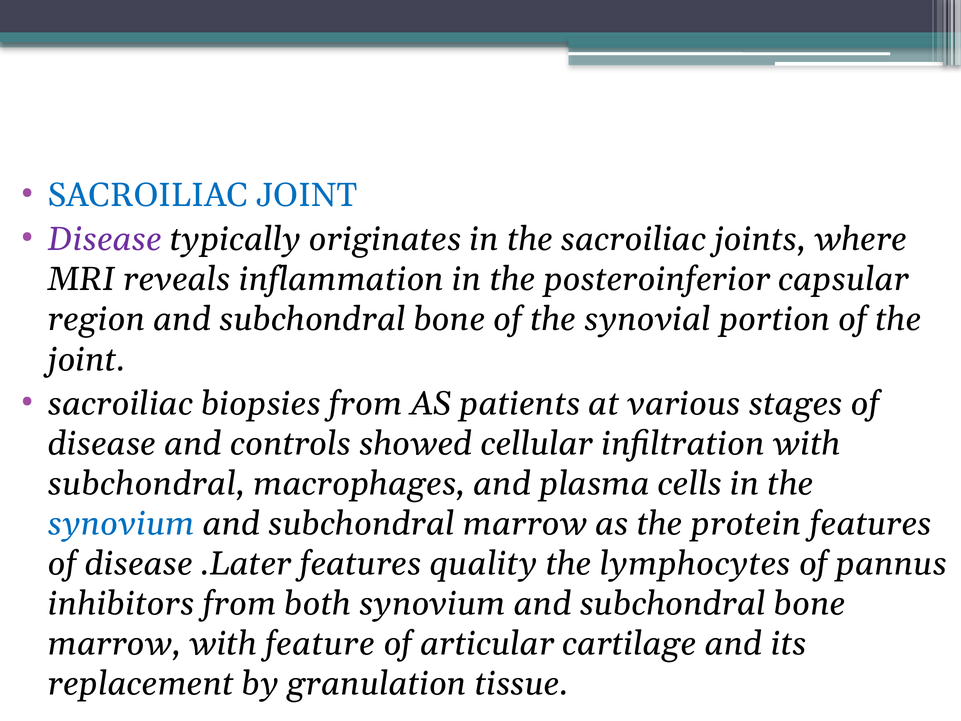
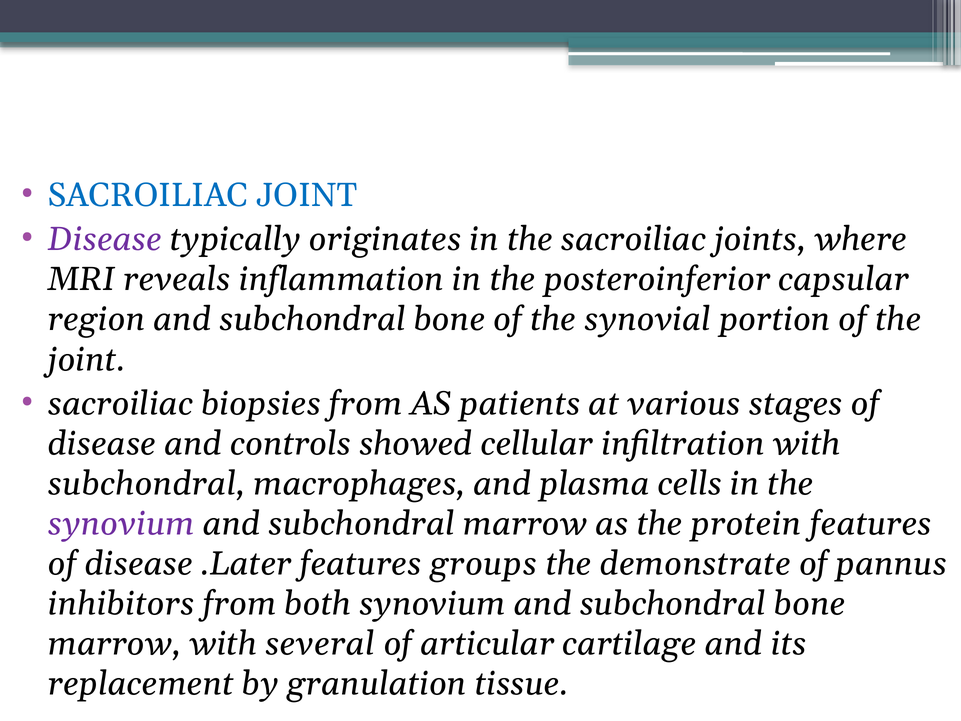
synovium colour: blue -> purple (121, 524)
quality: quality -> groups (483, 564)
lymphocytes: lymphocytes -> demonstrate (695, 564)
feature: feature -> several (320, 644)
